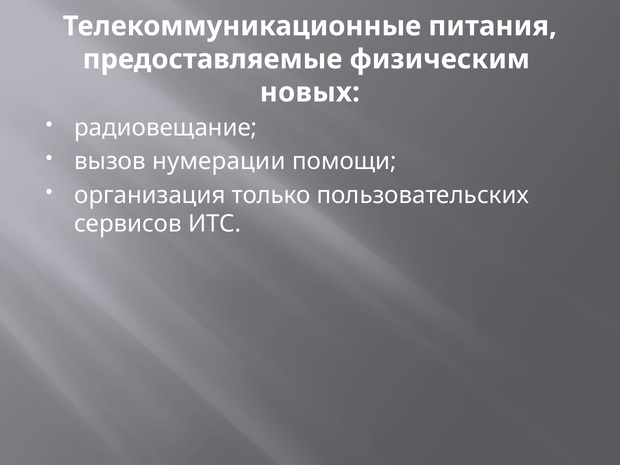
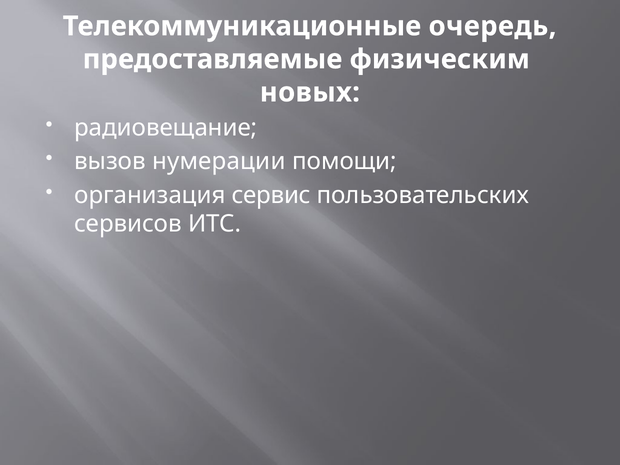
питания: питания -> очередь (493, 26)
только: только -> сервис (271, 195)
